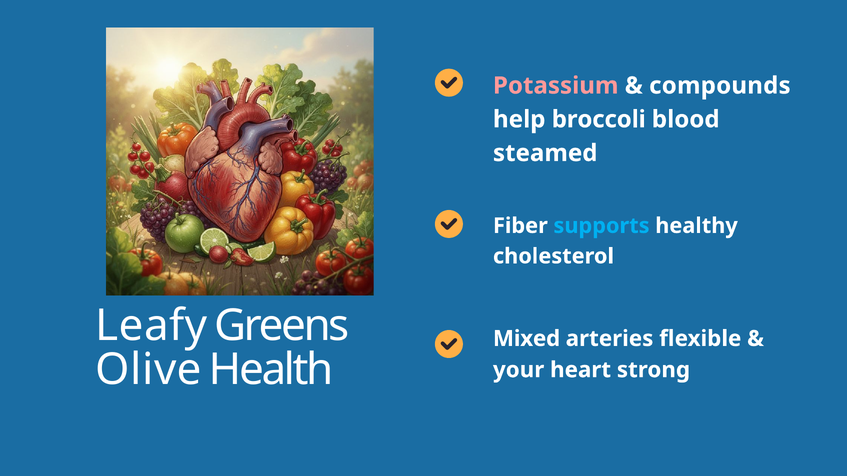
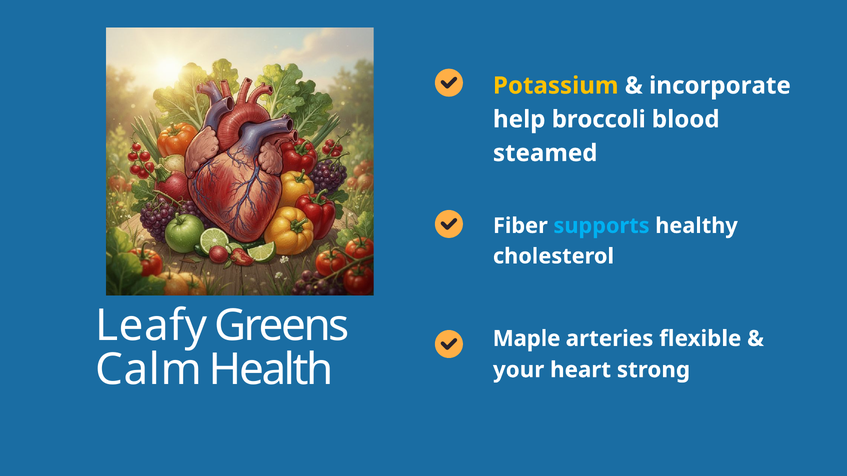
Potassium colour: pink -> yellow (556, 86)
compounds: compounds -> incorporate (720, 86)
Mixed: Mixed -> Maple (527, 339)
Olive: Olive -> Calm (149, 370)
